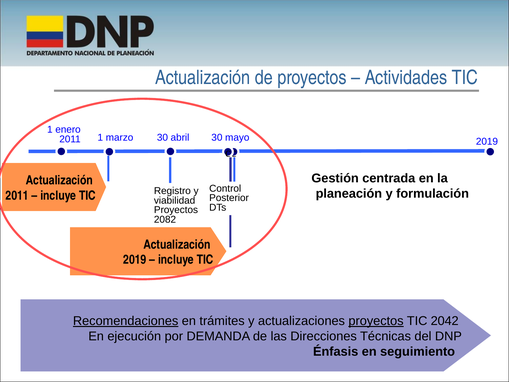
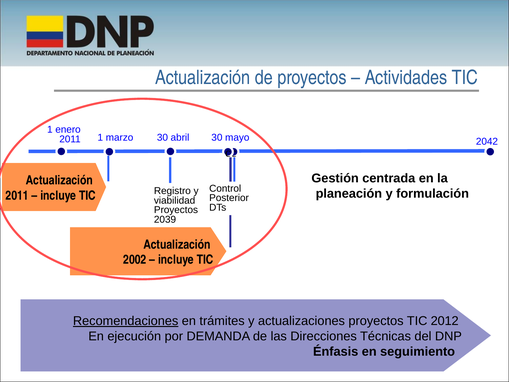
abril 2019: 2019 -> 2042 (487, 142)
2082: 2082 -> 2039 (165, 219)
2019: 2019 -> 2002 (135, 260)
proyectos underline: present -> none (376, 321)
2042: 2042 -> 2012 (445, 321)
